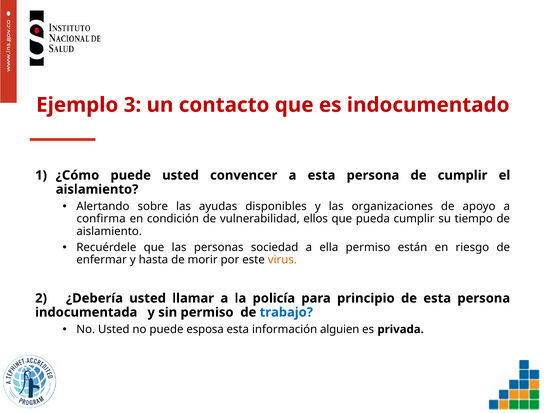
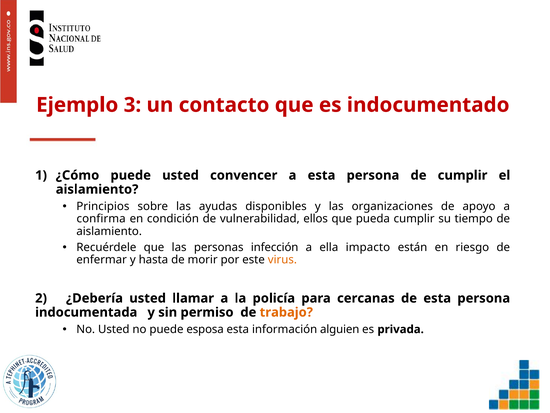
Alertando: Alertando -> Principios (103, 206)
sociedad: sociedad -> infección (275, 247)
ella permiso: permiso -> impacto (368, 247)
principio: principio -> cercanas (366, 298)
trabajo colour: blue -> orange (286, 312)
